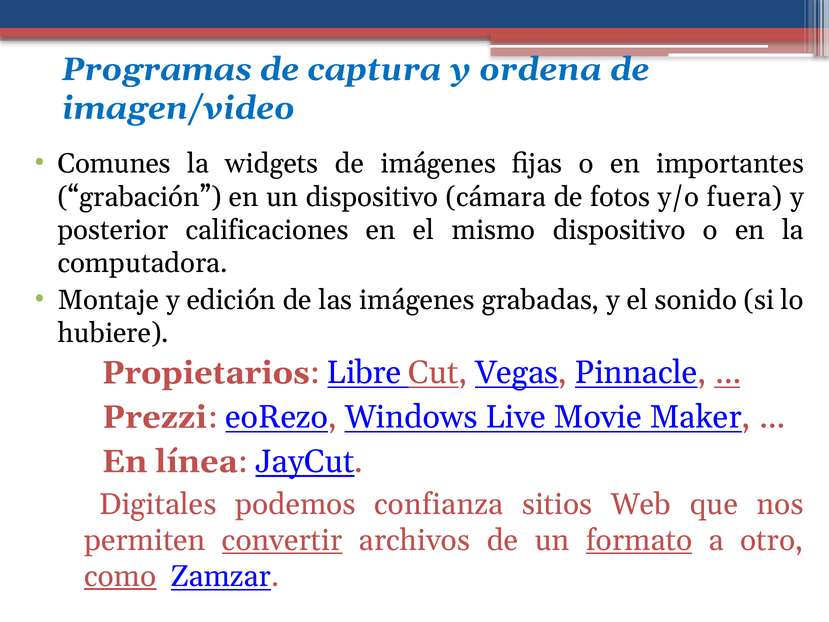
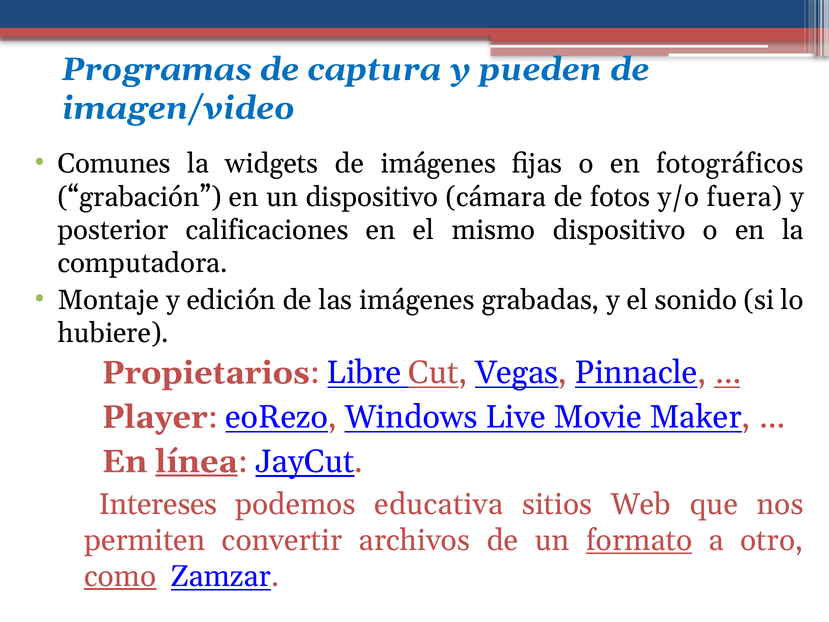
ordena: ordena -> pueden (540, 69)
importantes: importantes -> fotográficos (730, 164)
Prezzi: Prezzi -> Player (155, 417)
línea underline: none -> present (197, 461)
Digitales: Digitales -> Intereses (158, 504)
confianza: confianza -> educativa (439, 504)
convertir underline: present -> none (282, 540)
